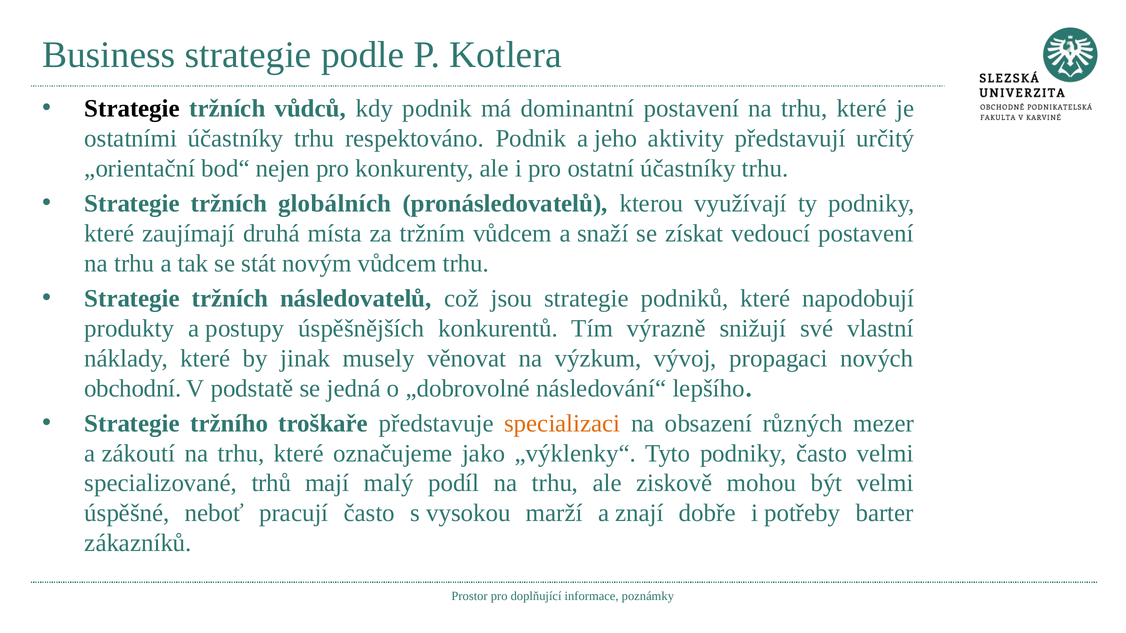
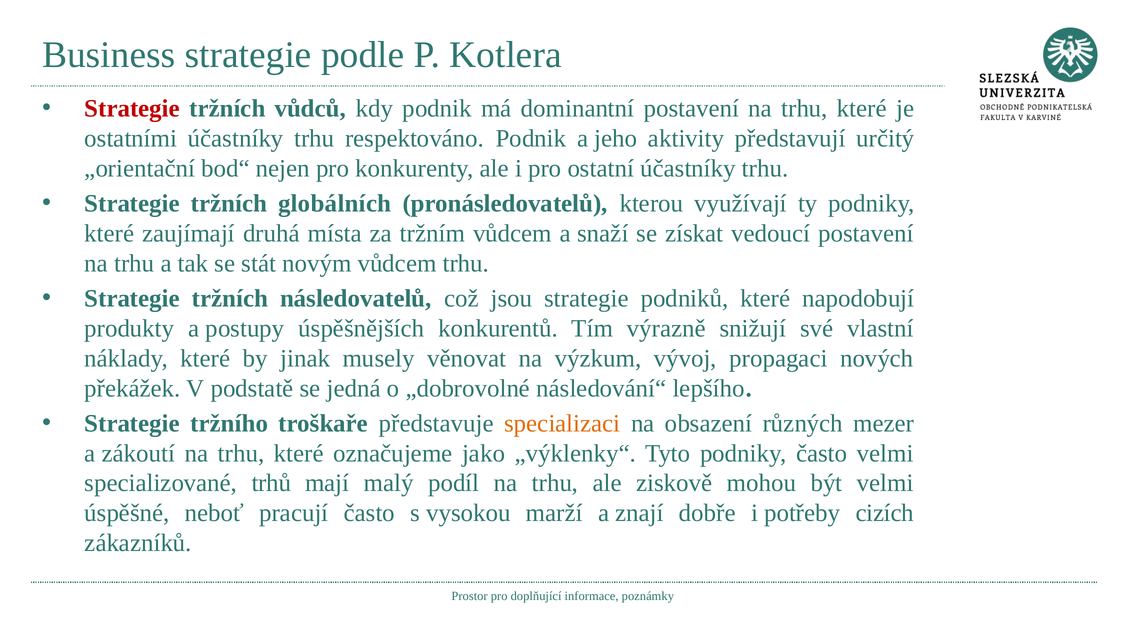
Strategie colour: black -> red (132, 108)
obchodní: obchodní -> překážek (133, 389)
barter: barter -> cizích (885, 514)
